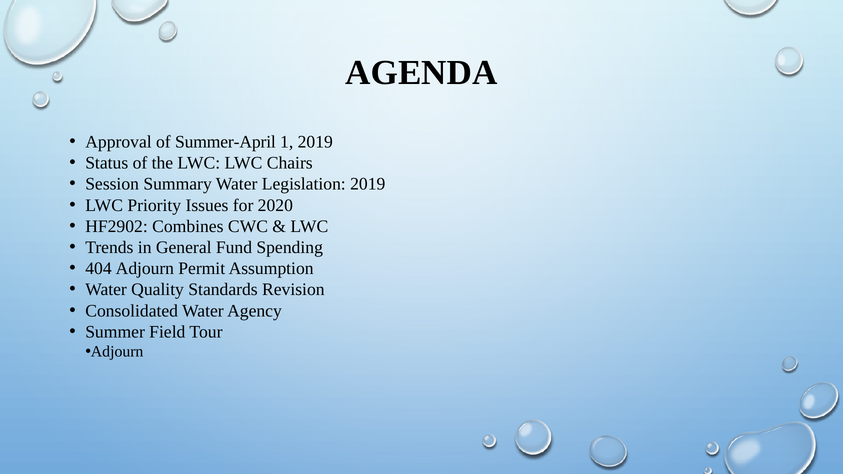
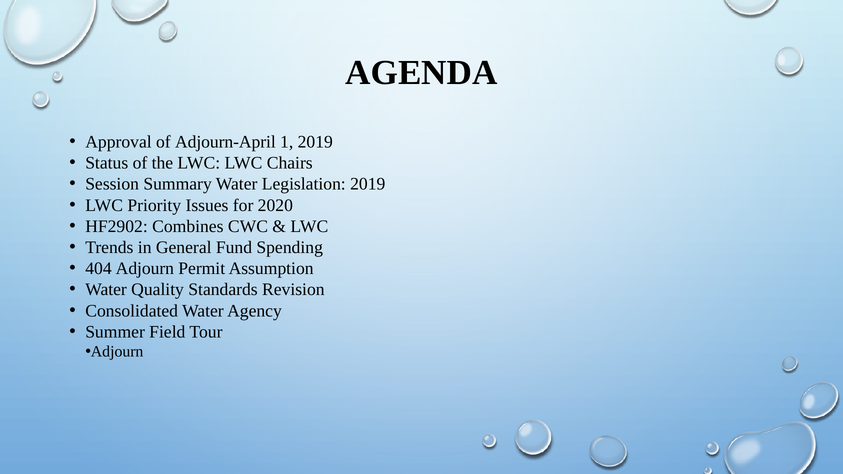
Summer-April: Summer-April -> Adjourn-April (225, 142)
